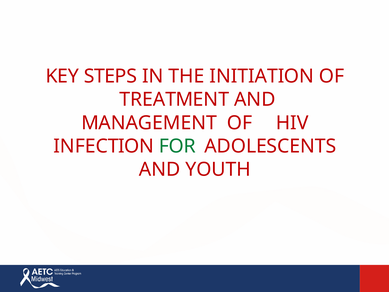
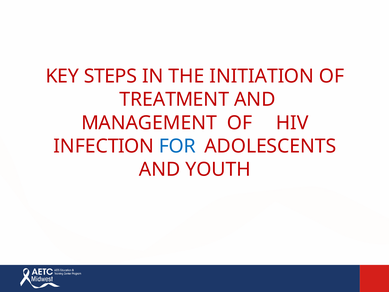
FOR colour: green -> blue (177, 146)
